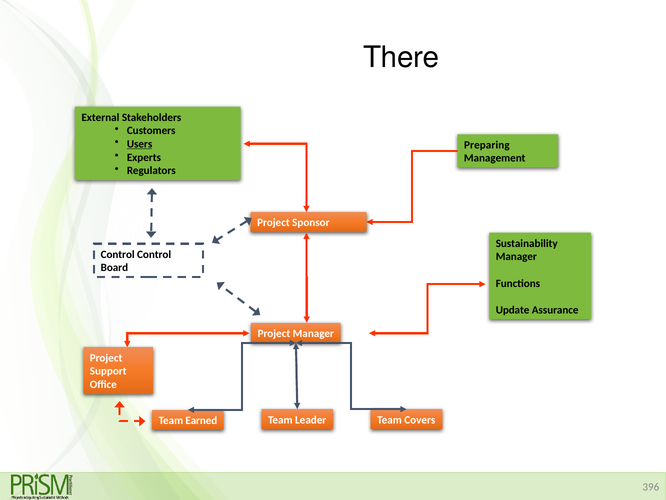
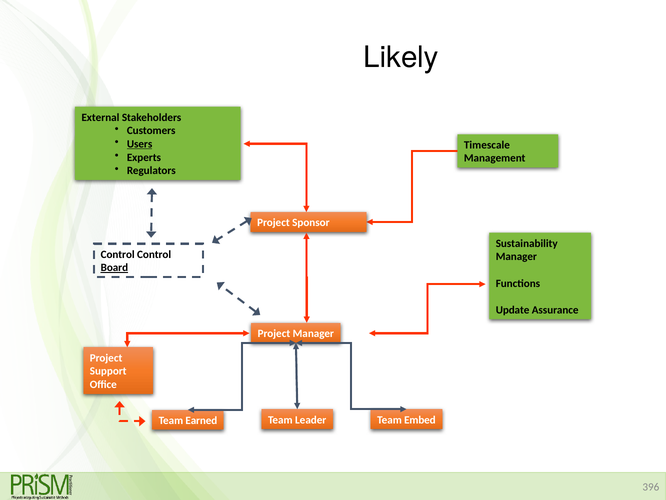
There: There -> Likely (401, 57)
Preparing: Preparing -> Timescale (487, 145)
Board underline: none -> present (114, 268)
Covers: Covers -> Embed (420, 419)
